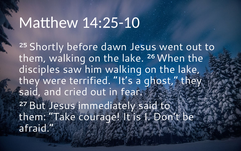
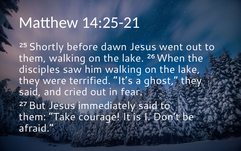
14:25-10: 14:25-10 -> 14:25-21 (111, 22)
